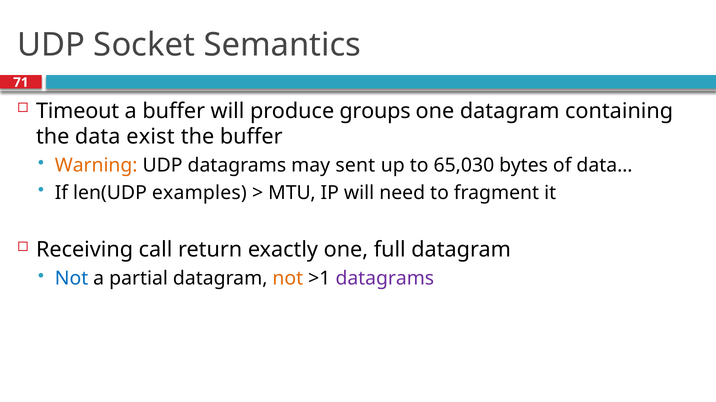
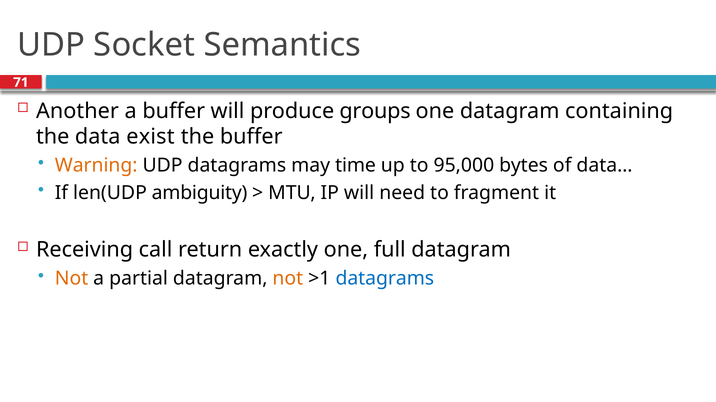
Timeout: Timeout -> Another (77, 111)
sent: sent -> time (356, 166)
65,030: 65,030 -> 95,000 (464, 166)
examples: examples -> ambiguity (200, 193)
Not colour: blue -> orange (72, 279)
datagrams colour: purple -> blue (385, 279)
